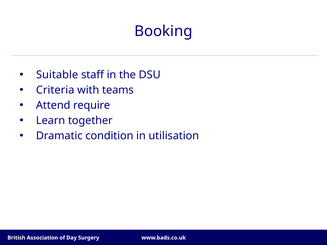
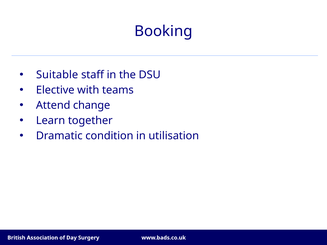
Criteria: Criteria -> Elective (55, 90)
require: require -> change (92, 105)
